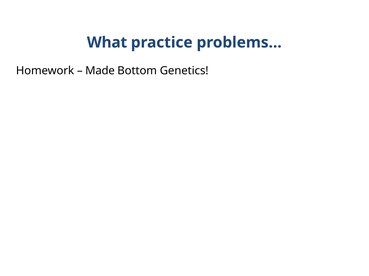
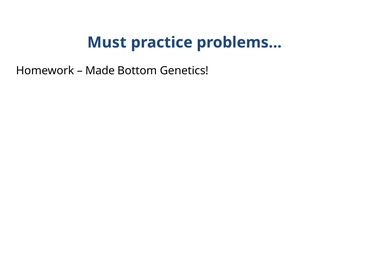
What: What -> Must (107, 43)
